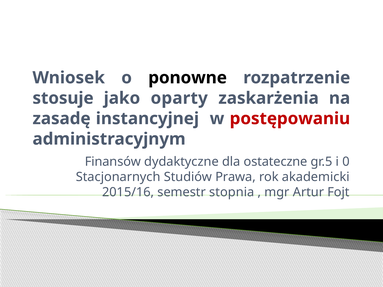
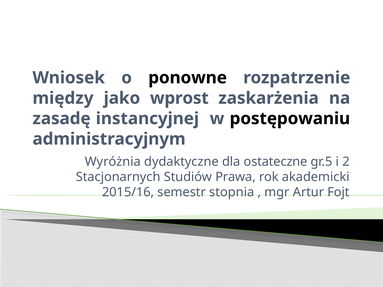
stosuje: stosuje -> między (63, 98)
oparty: oparty -> wprost (179, 98)
postępowaniu colour: red -> black (290, 119)
Finansów: Finansów -> Wyróżnia (113, 162)
0: 0 -> 2 (346, 162)
